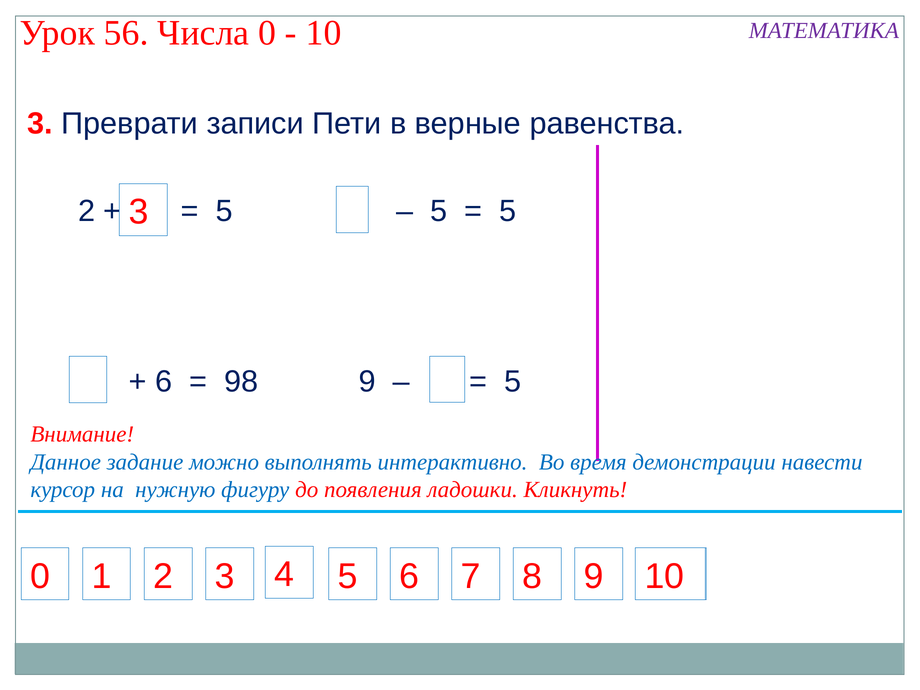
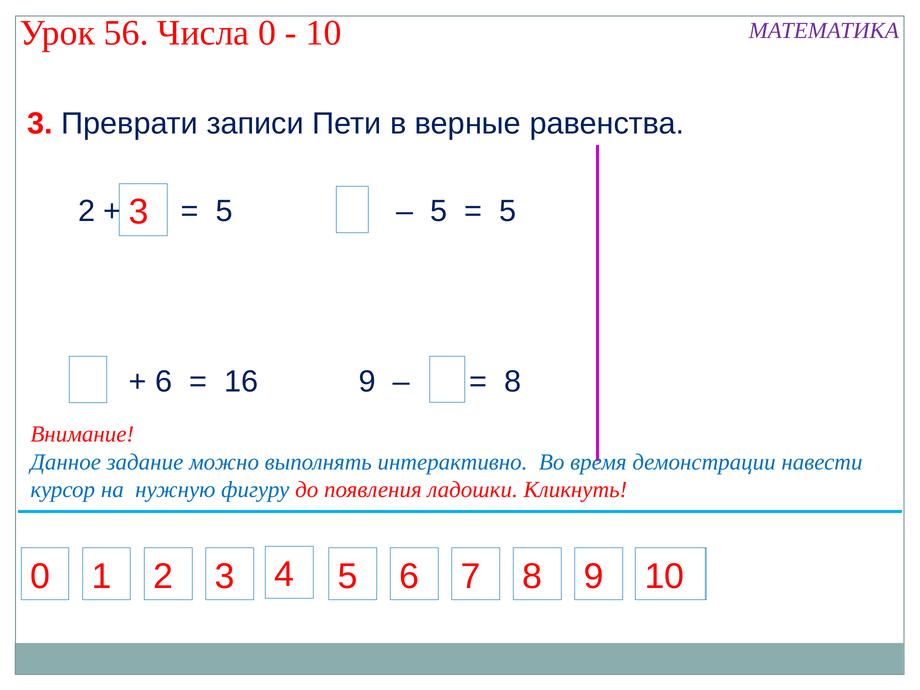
98: 98 -> 16 (241, 382)
5: 5 -> 8 (513, 382)
